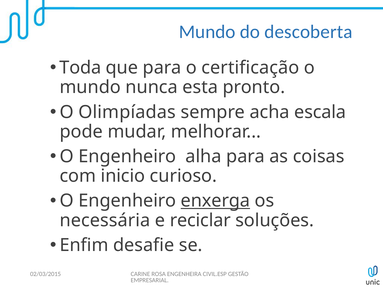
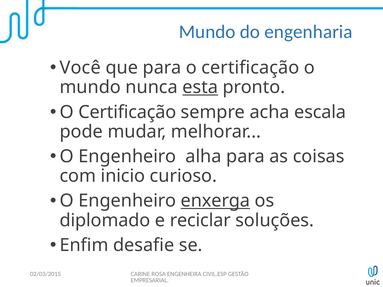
descoberta: descoberta -> engenharia (308, 32)
Toda: Toda -> Você (80, 68)
esta underline: none -> present (200, 87)
Olimpíadas: Olimpíadas -> Certificação (127, 112)
necessária: necessária -> diplomado (105, 220)
